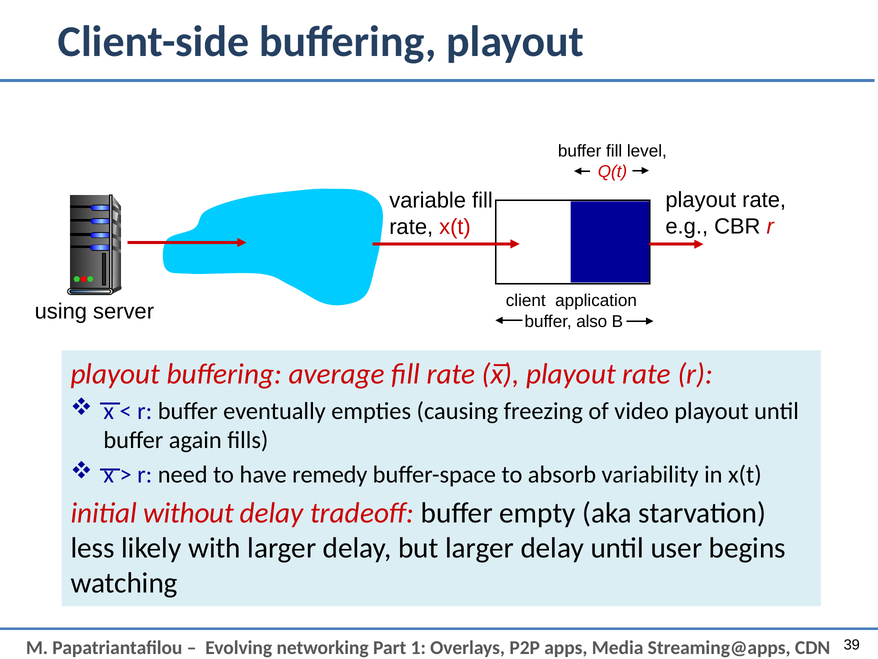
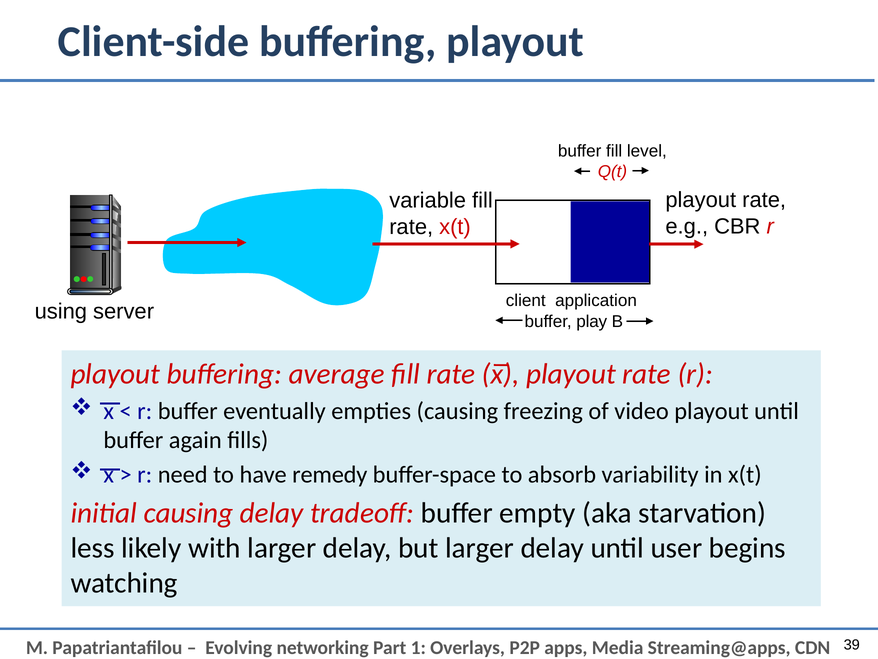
also: also -> play (592, 321)
initial without: without -> causing (188, 513)
